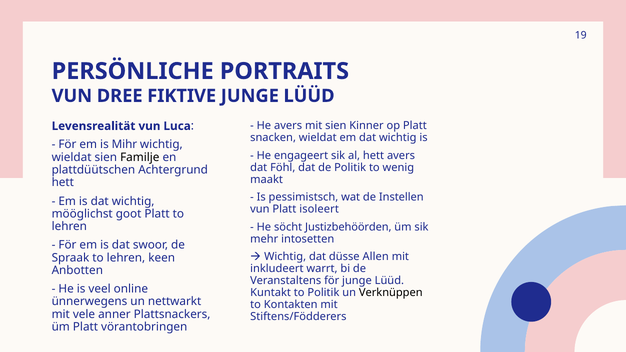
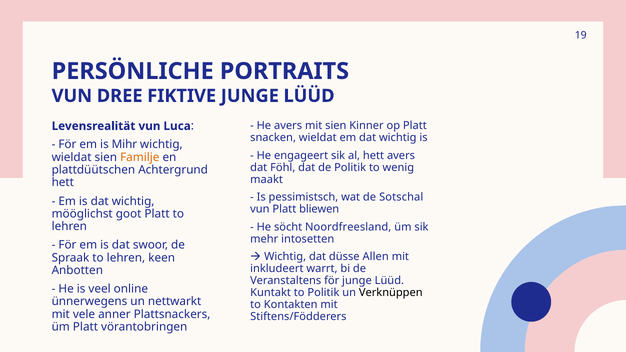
Familje colour: black -> orange (140, 157)
Instellen: Instellen -> Sotschal (401, 197)
isoleert: isoleert -> bliewen (319, 209)
Justizbehöörden: Justizbehöörden -> Noordfreesland (348, 227)
